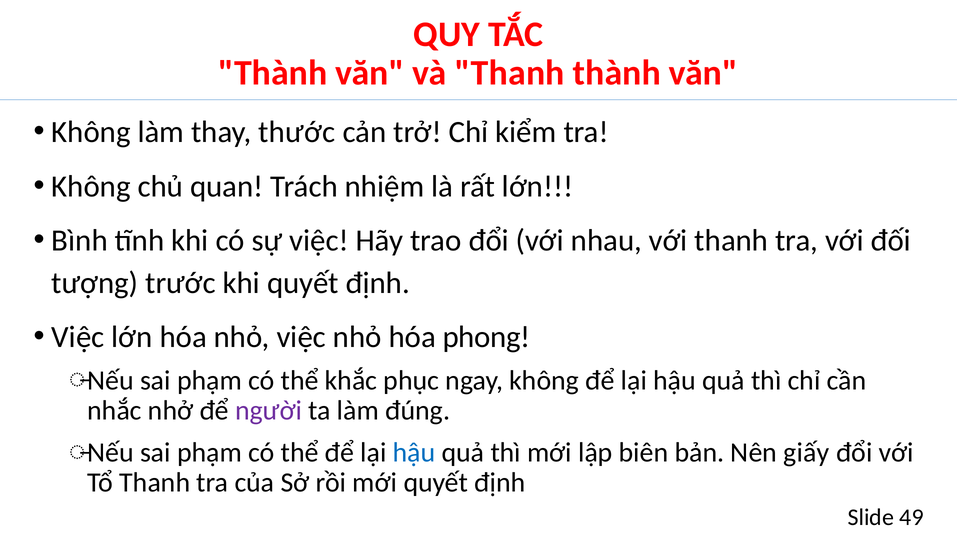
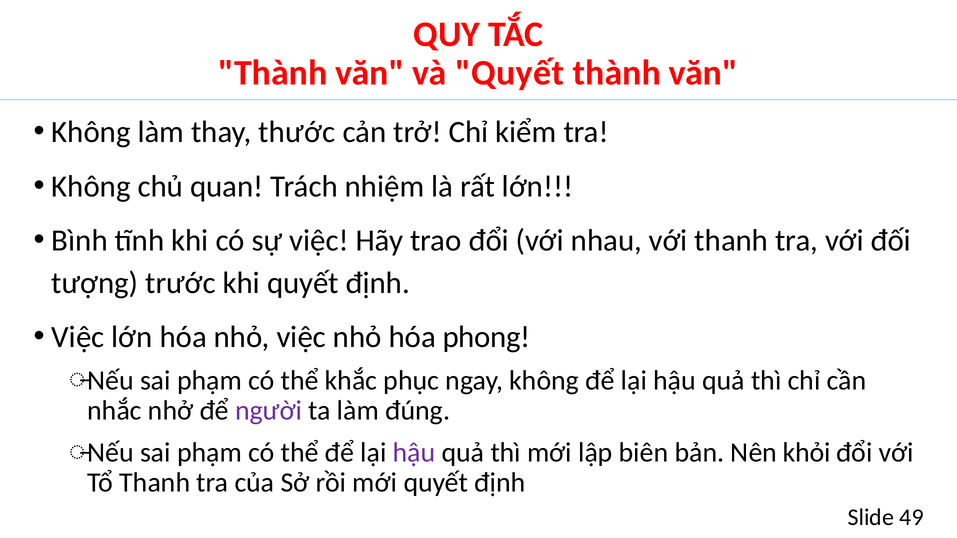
và Thanh: Thanh -> Quyết (510, 73)
hậu colour: blue -> purple (414, 453)
giấy: giấy -> khỏi (807, 453)
